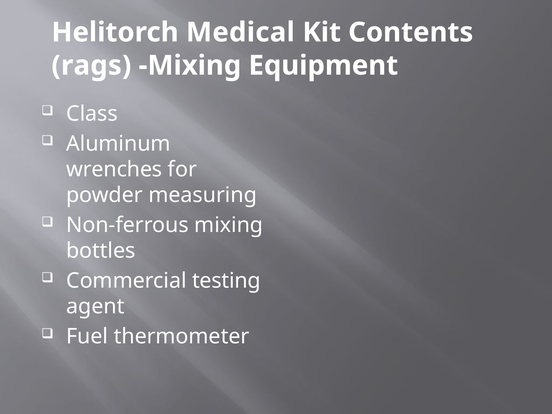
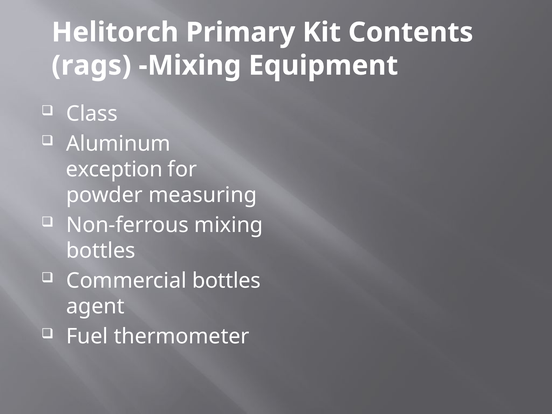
Medical: Medical -> Primary (241, 32)
wrenches: wrenches -> exception (114, 169)
Commercial testing: testing -> bottles (226, 281)
